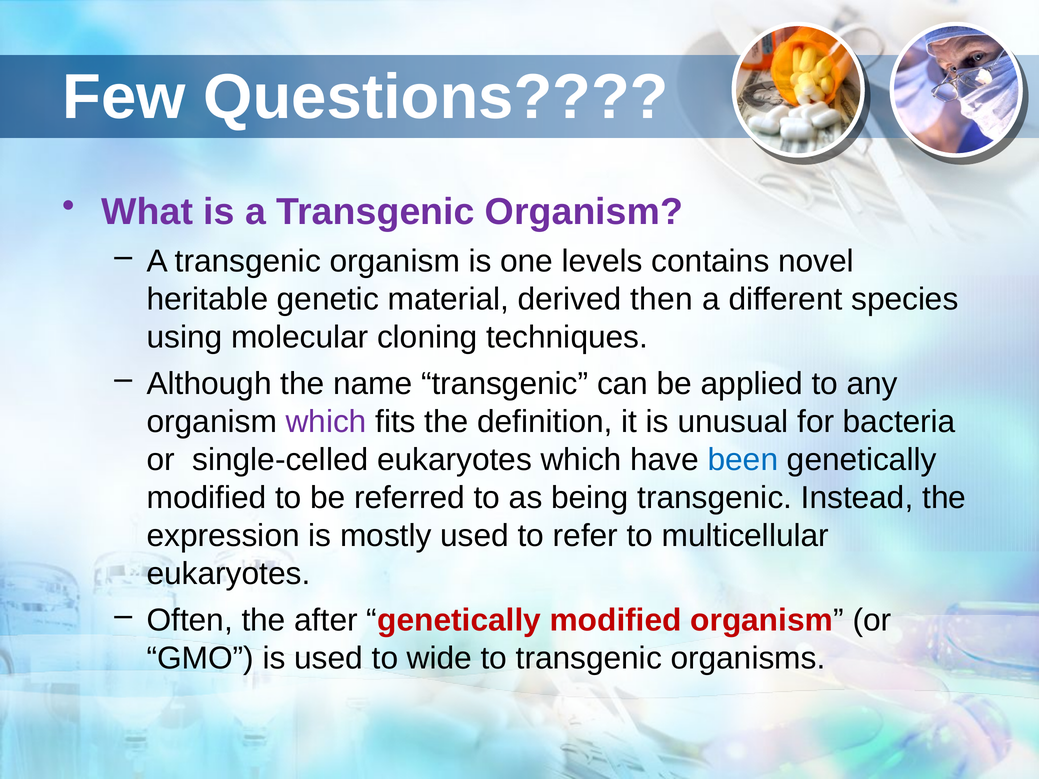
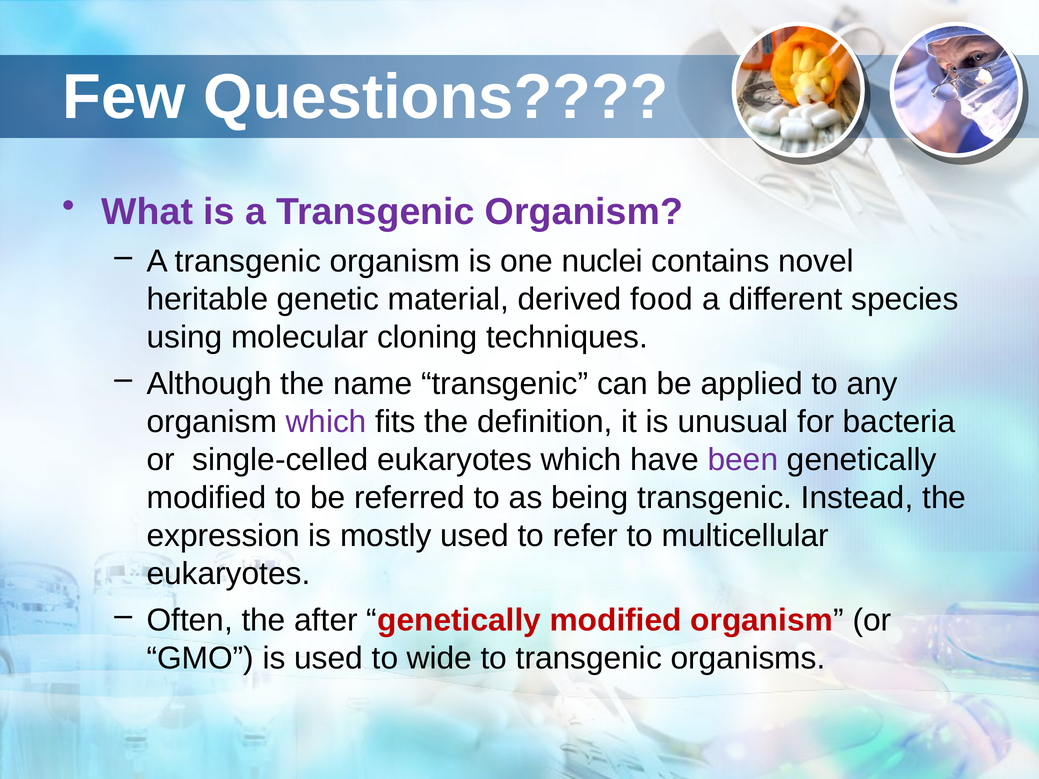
levels: levels -> nuclei (602, 261)
then: then -> food (662, 299)
been colour: blue -> purple (743, 460)
